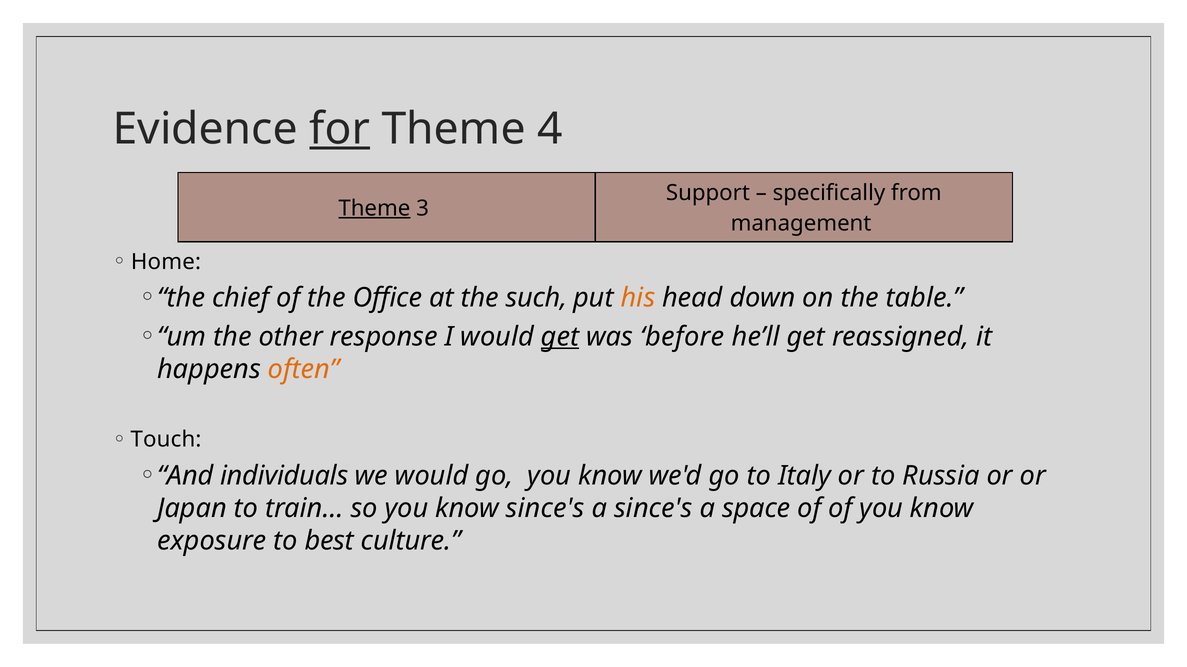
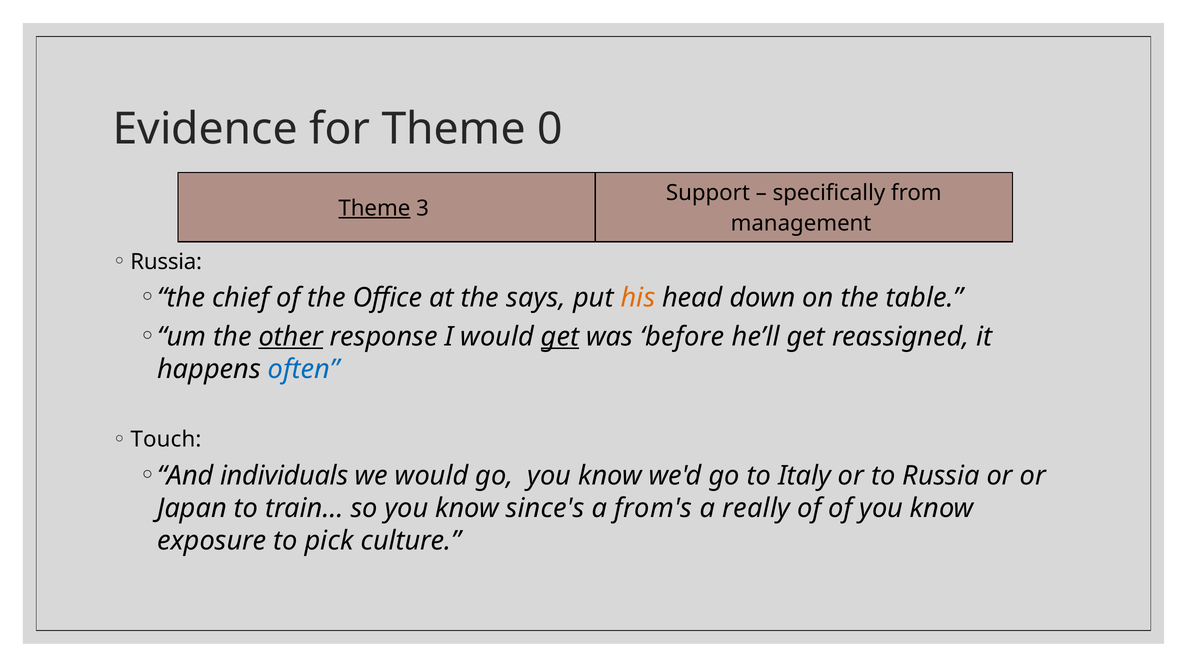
for underline: present -> none (340, 129)
4: 4 -> 0 (550, 129)
Home: Home -> Russia (166, 262)
such: such -> says (536, 298)
other underline: none -> present (291, 337)
often colour: orange -> blue (304, 370)
a since's: since's -> from's (653, 509)
space: space -> really (756, 509)
best: best -> pick (329, 541)
